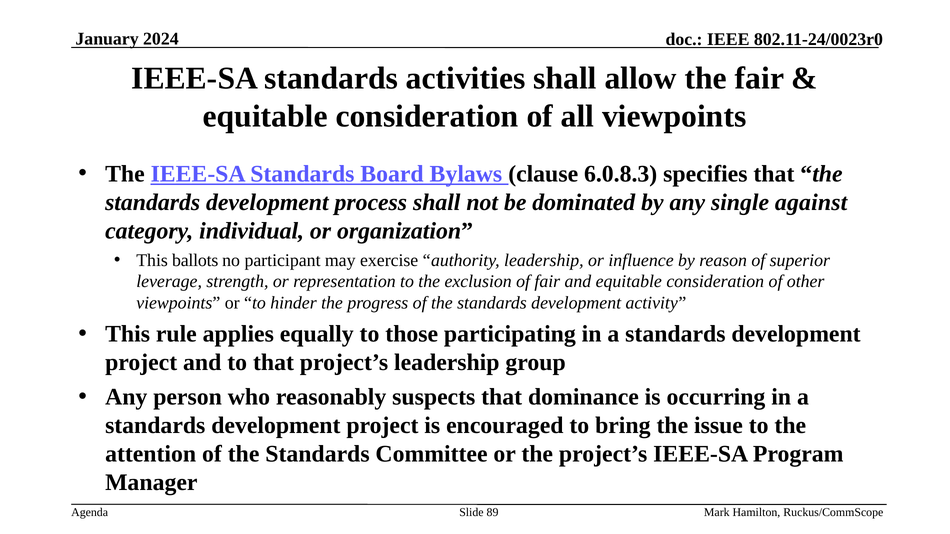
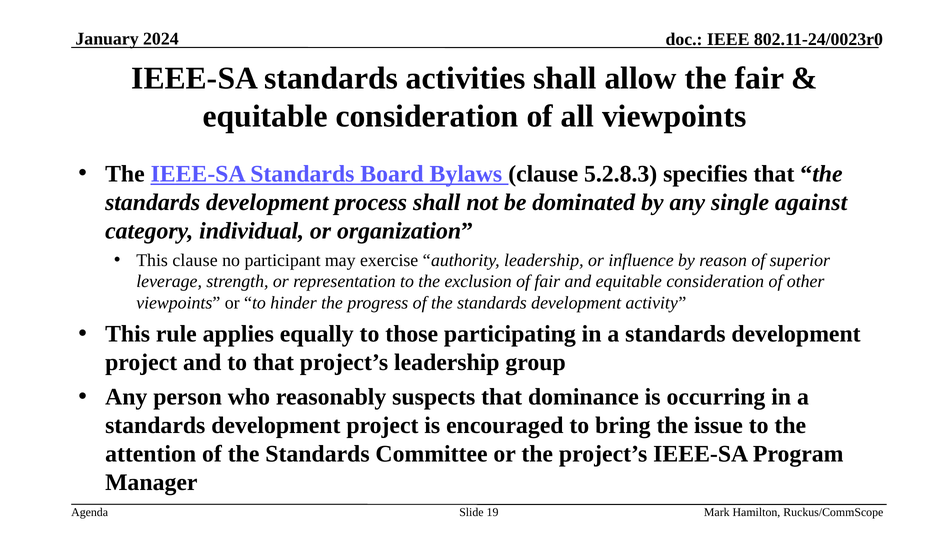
6.0.8.3: 6.0.8.3 -> 5.2.8.3 (621, 174)
This ballots: ballots -> clause (195, 260)
89: 89 -> 19 (493, 513)
